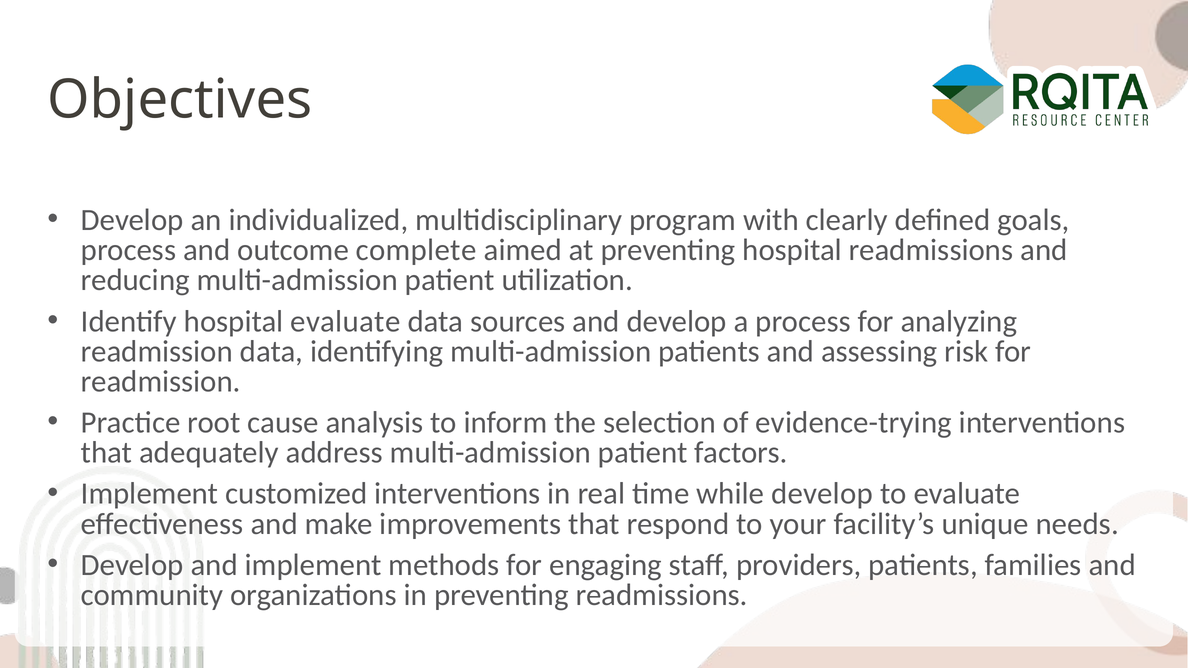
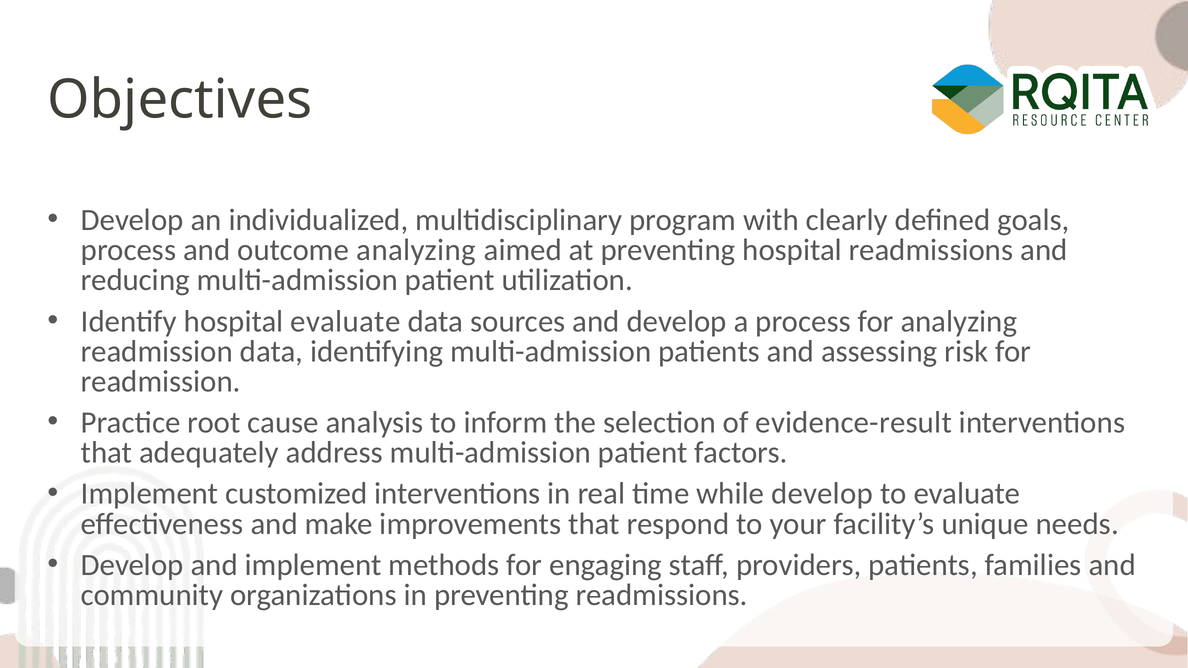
outcome complete: complete -> analyzing (416, 250)
evidence-trying: evidence-trying -> evidence-result (854, 423)
